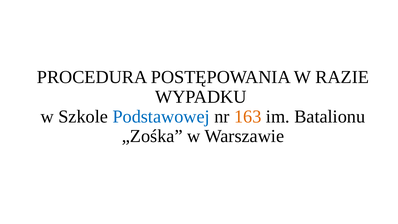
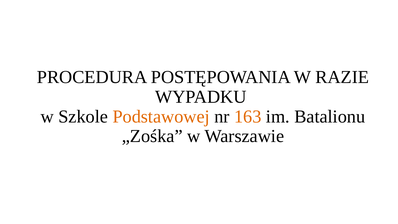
Podstawowej colour: blue -> orange (161, 116)
